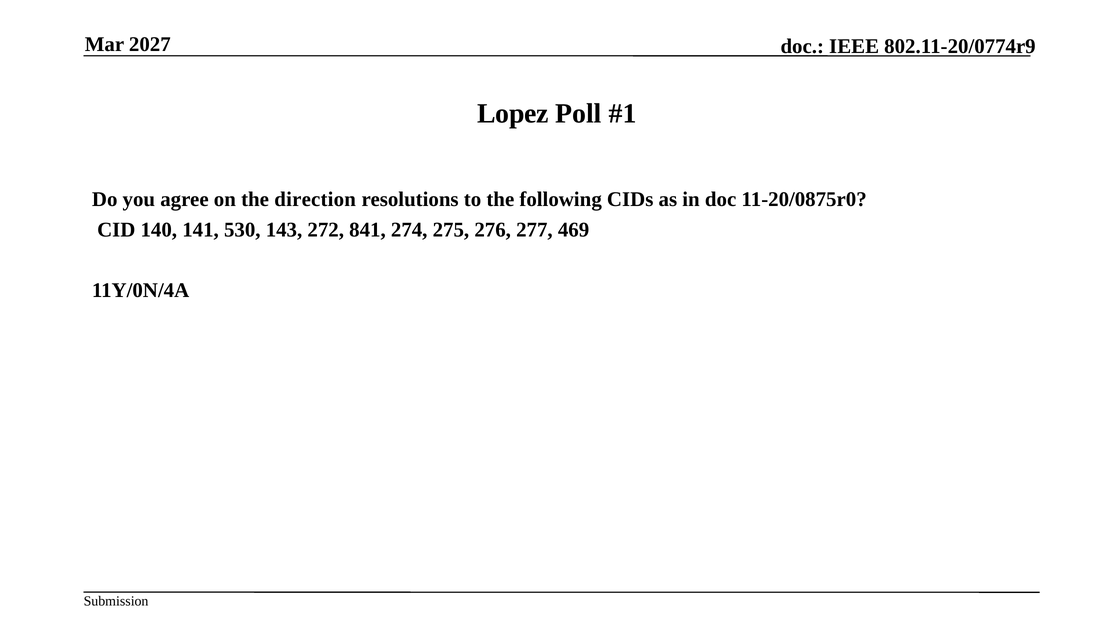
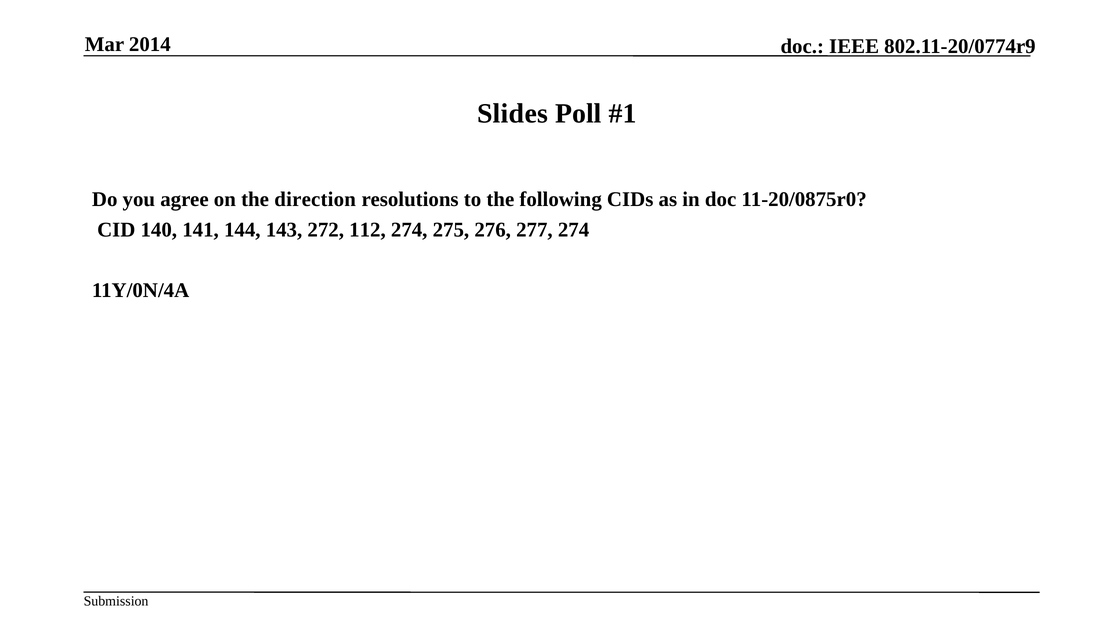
2027: 2027 -> 2014 (150, 44)
Lopez: Lopez -> Slides (513, 113)
530: 530 -> 144 (242, 230)
841: 841 -> 112 (367, 230)
277 469: 469 -> 274 (574, 230)
